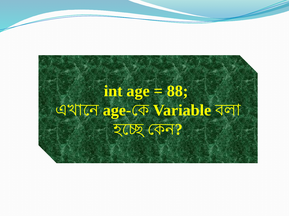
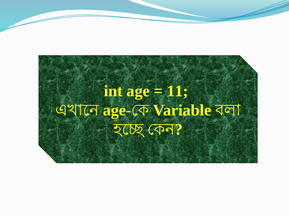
88: 88 -> 11 (178, 91)
